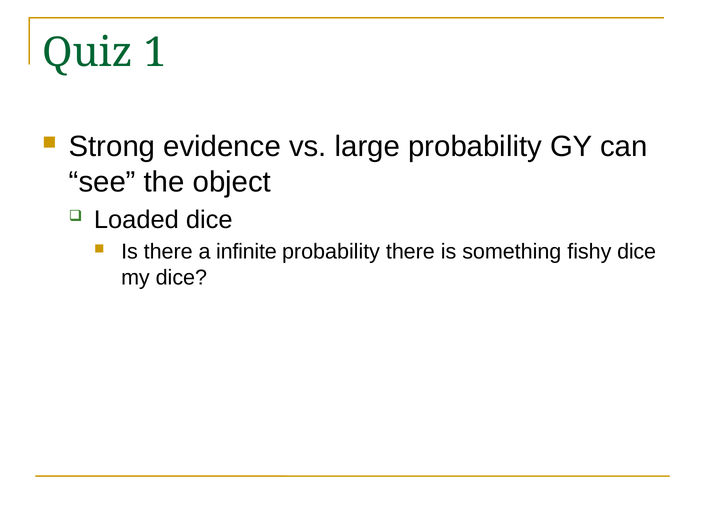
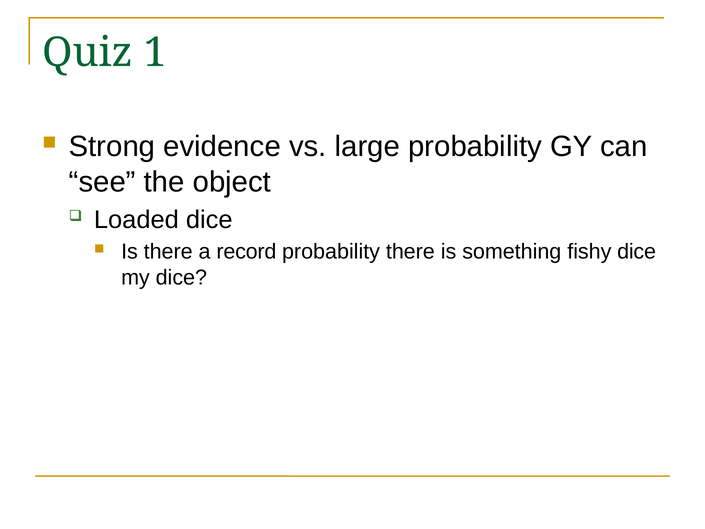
infinite: infinite -> record (246, 252)
